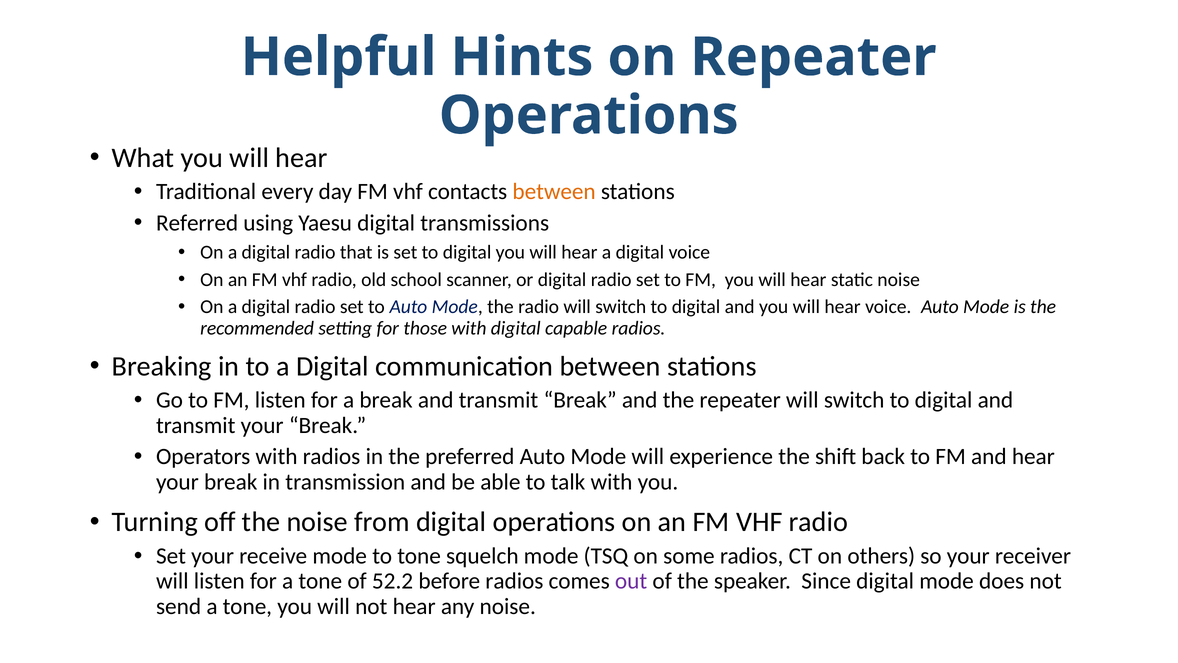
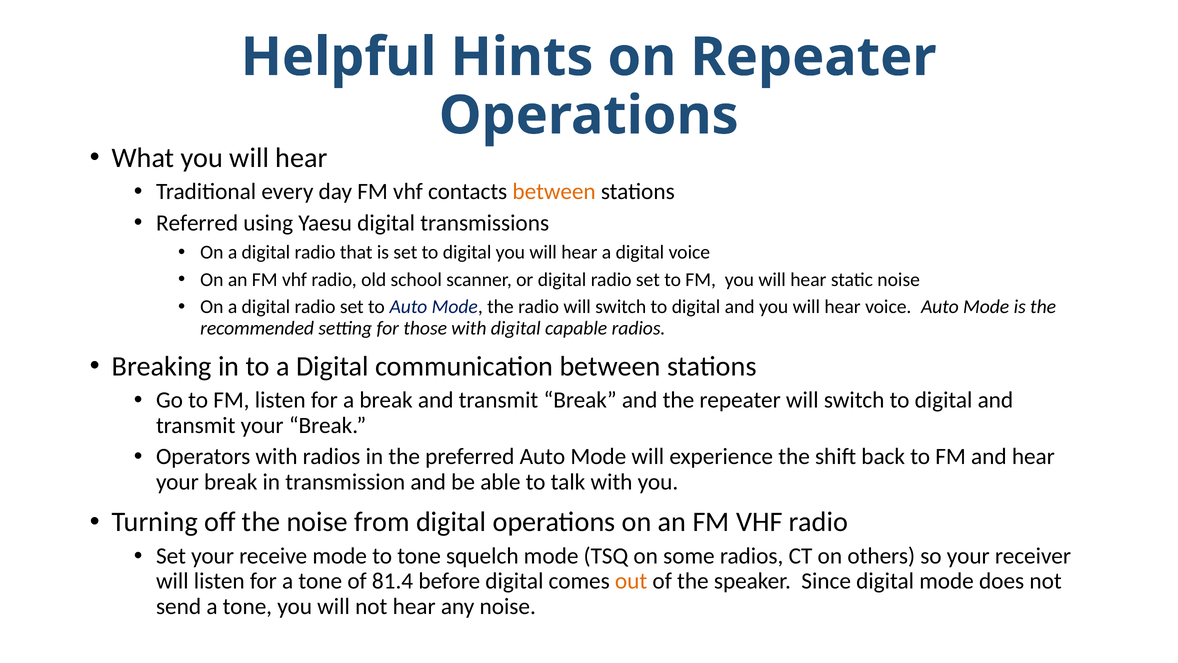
52.2: 52.2 -> 81.4 (393, 581)
before radios: radios -> digital (514, 581)
out colour: purple -> orange (631, 581)
